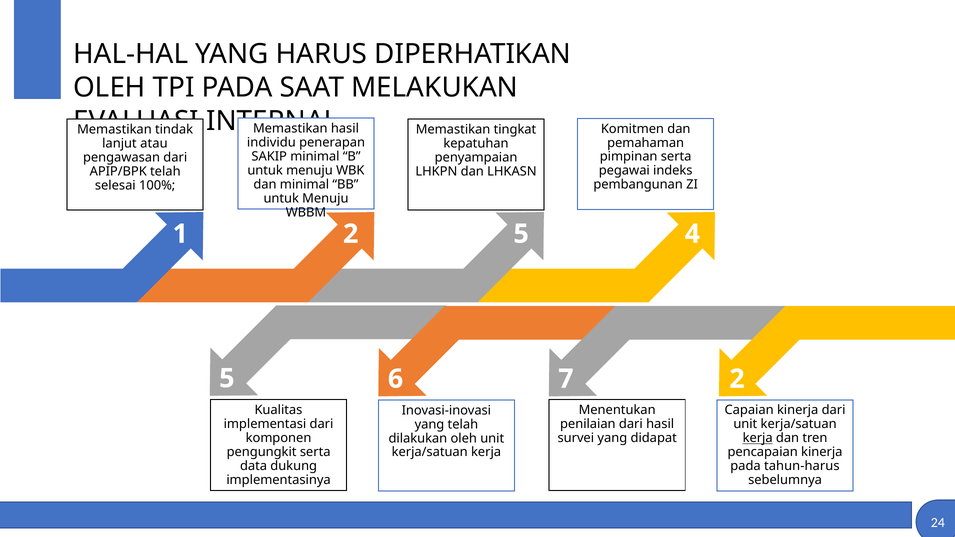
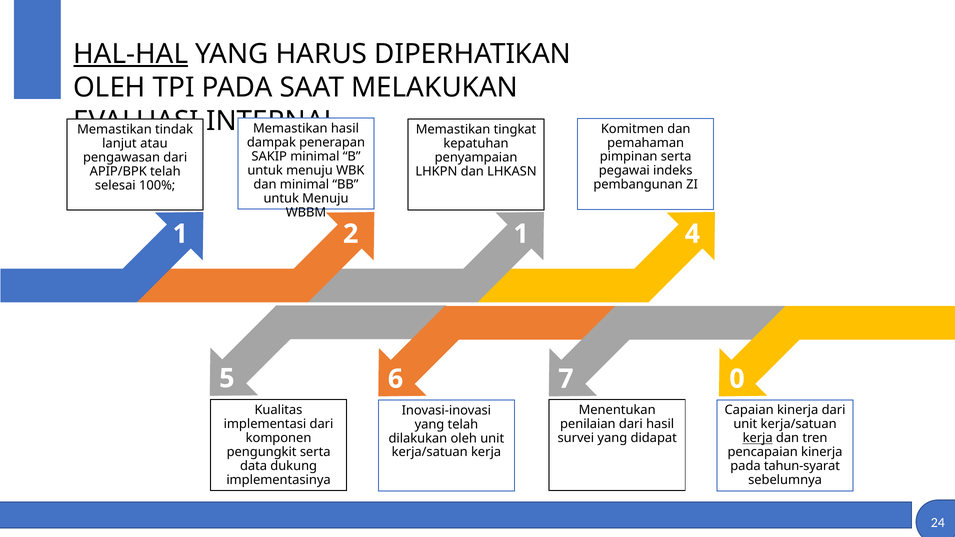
HAL-HAL underline: none -> present (131, 54)
individu: individu -> dampak (271, 143)
2 5: 5 -> 1 (521, 234)
7 2: 2 -> 0 (737, 379)
tahun-harus: tahun-harus -> tahun-syarat (802, 466)
